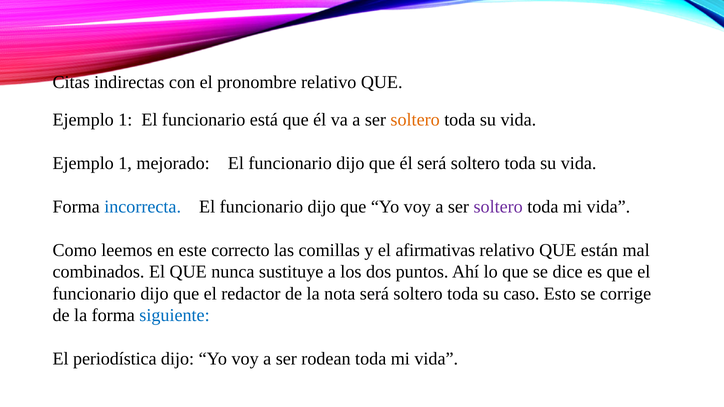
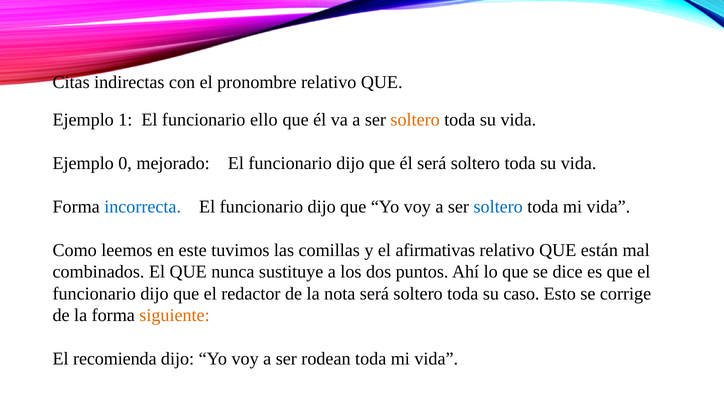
está: está -> ello (264, 120)
1: 1 -> 0 (125, 164)
soltero colour: purple -> blue (498, 207)
correcto: correcto -> tuvimos (240, 250)
siguiente colour: blue -> orange (175, 316)
periodística: periodística -> recomienda (115, 359)
